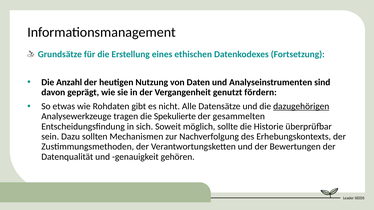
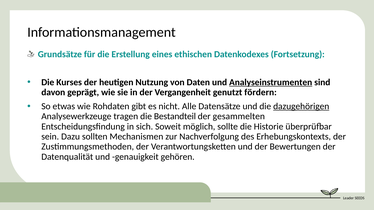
Anzahl: Anzahl -> Kurses (69, 82)
Analyseinstrumenten underline: none -> present (271, 82)
Spekulierte: Spekulierte -> Bestandteil (175, 117)
